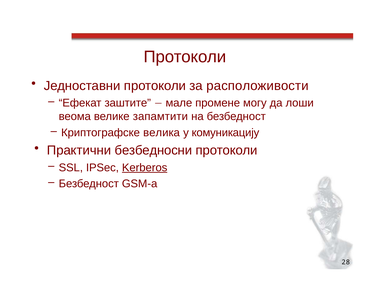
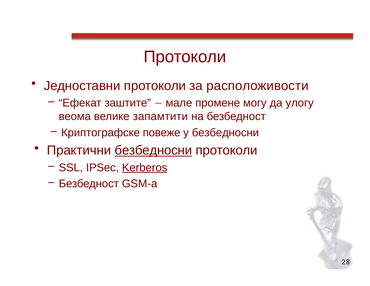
лоши: лоши -> улогу (300, 103)
велика: велика -> повеже (162, 133)
у комуникацију: комуникацију -> безбедносни (225, 133)
безбедносни underline: none -> present (153, 150)
